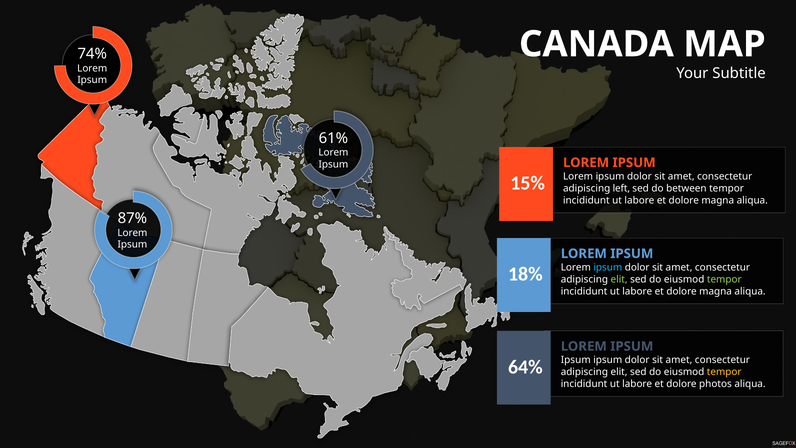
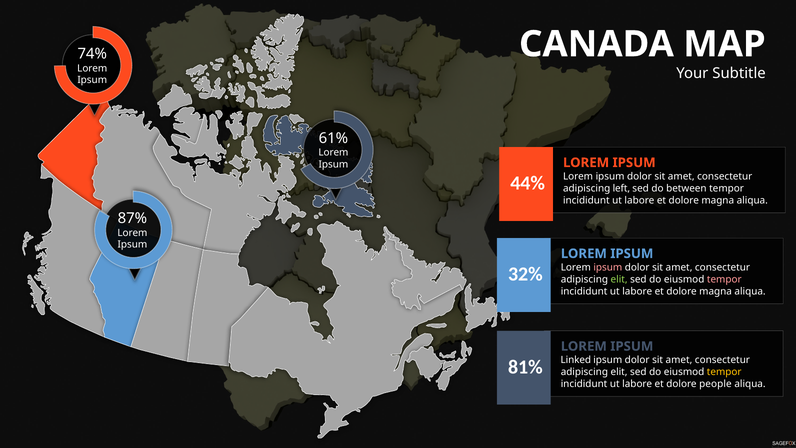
15%: 15% -> 44% (528, 183)
ipsum colour: light blue -> pink (608, 267)
18%: 18% -> 32% (525, 274)
tempor colour: light green -> pink (724, 279)
Ipsum: Ipsum -> Linked (576, 360)
64%: 64% -> 81% (525, 367)
photos: photos -> people (715, 384)
